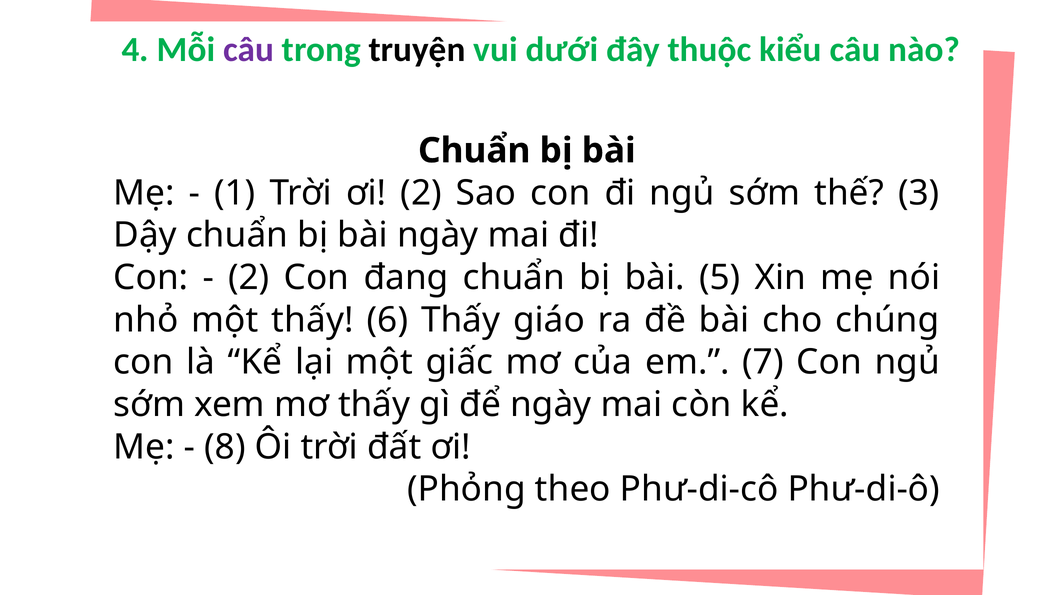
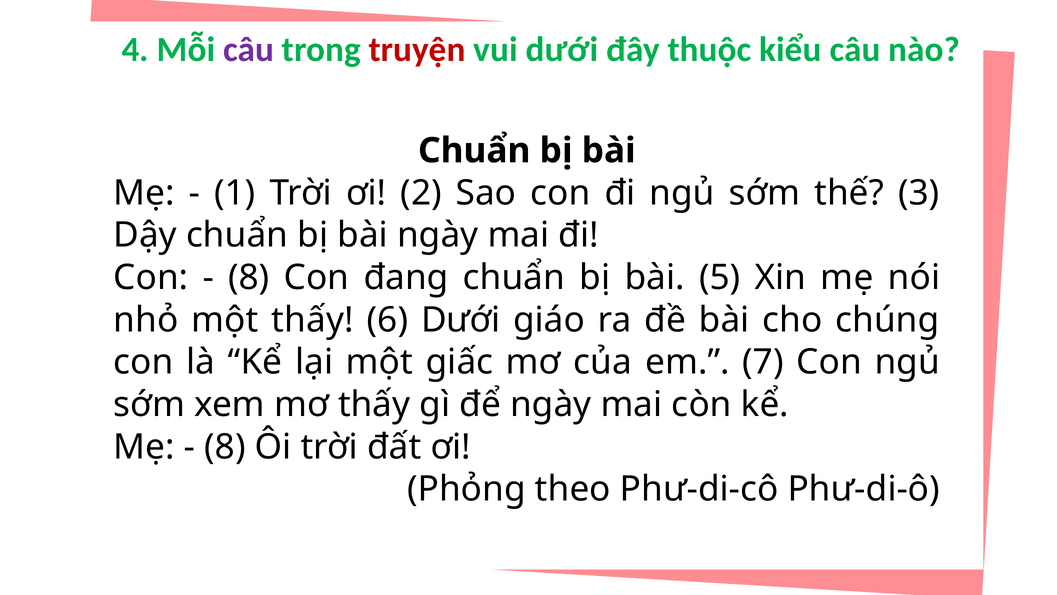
truyện colour: black -> red (417, 50)
2: 2 -> 8 (249, 277)
6 Thấy: Thấy -> Dưới (461, 320)
